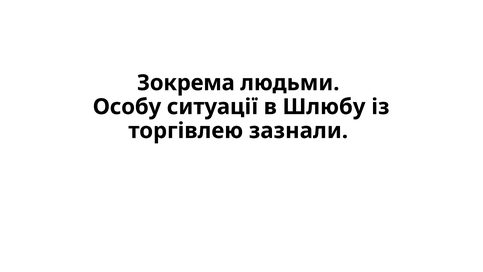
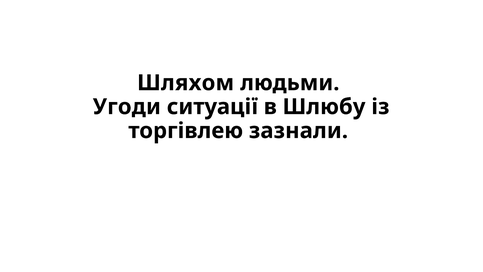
Зокрема: Зокрема -> Шляхом (186, 83)
Особу: Особу -> Угоди (127, 107)
